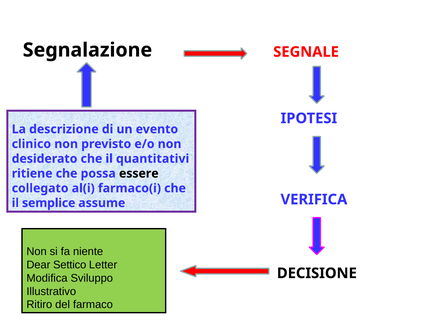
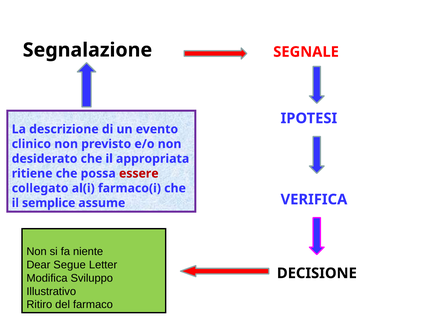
quantitativi: quantitativi -> appropriata (153, 158)
essere colour: black -> red (139, 173)
Settico: Settico -> Segue (70, 264)
